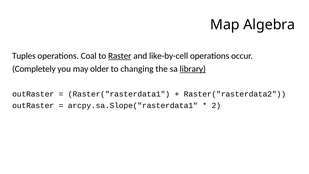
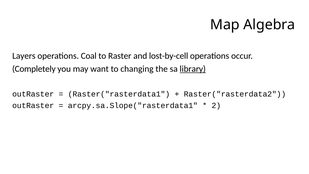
Tuples: Tuples -> Layers (24, 56)
Raster underline: present -> none (120, 56)
like-by-cell: like-by-cell -> lost-by-cell (169, 56)
older: older -> want (100, 69)
